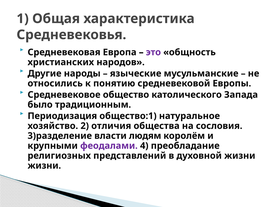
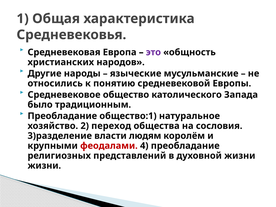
Периодизация: Периодизация -> Преобладание (62, 116)
отличия: отличия -> переход (111, 126)
феодалами colour: purple -> red (109, 146)
